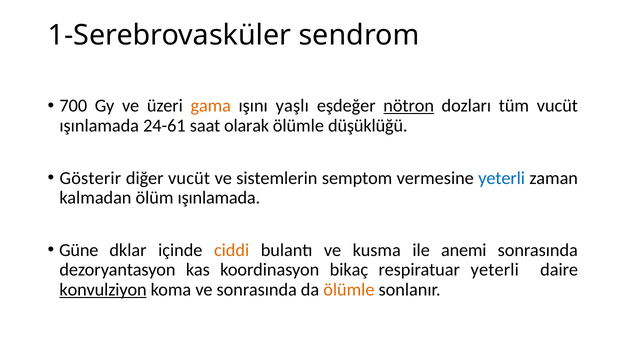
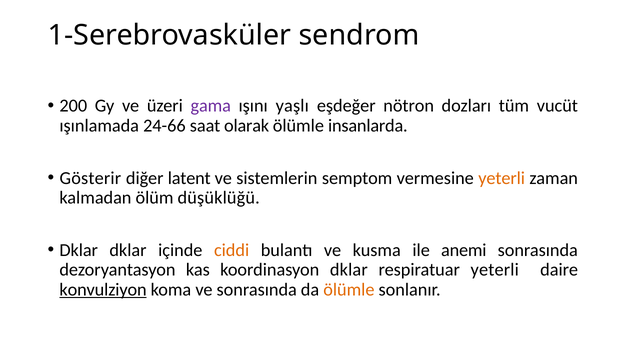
700: 700 -> 200 (73, 106)
gama colour: orange -> purple (211, 106)
nötron underline: present -> none (409, 106)
24-61: 24-61 -> 24-66 (164, 126)
düşüklüğü: düşüklüğü -> insanlarda (368, 126)
diğer vucüt: vucüt -> latent (189, 178)
yeterli colour: blue -> orange (502, 178)
ölüm ışınlamada: ışınlamada -> düşüklüğü (219, 198)
Güne: Güne -> Dklar (79, 250)
koordinasyon bikaç: bikaç -> dklar (349, 270)
